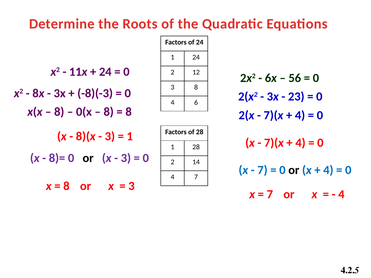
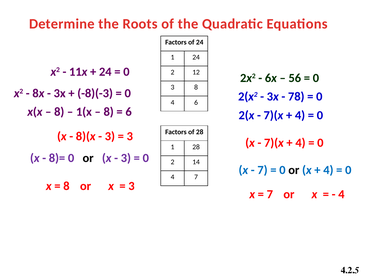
23: 23 -> 78 (296, 97)
0(x: 0(x -> 1(x (84, 112)
8: 8 -> 6 (129, 112)
1: 1 -> 3 (130, 136)
